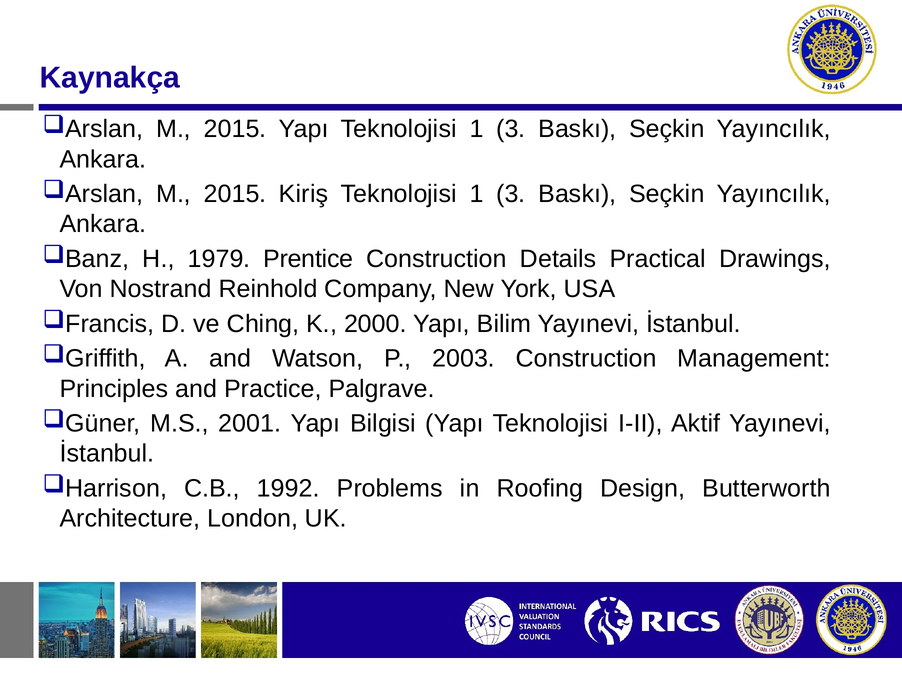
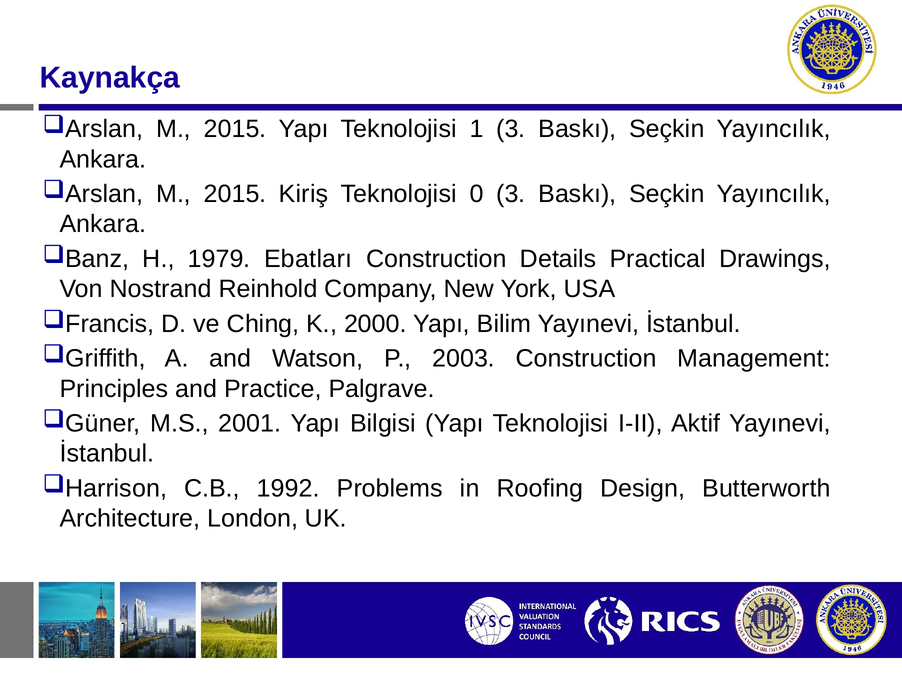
1: 1 -> 0 (476, 194)
Prentice: Prentice -> Ebatları (308, 259)
